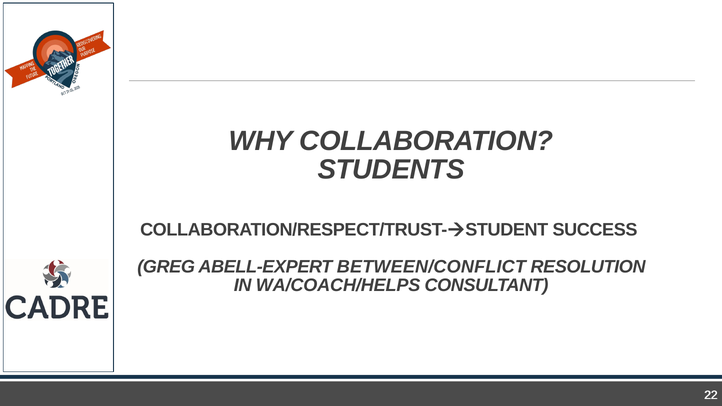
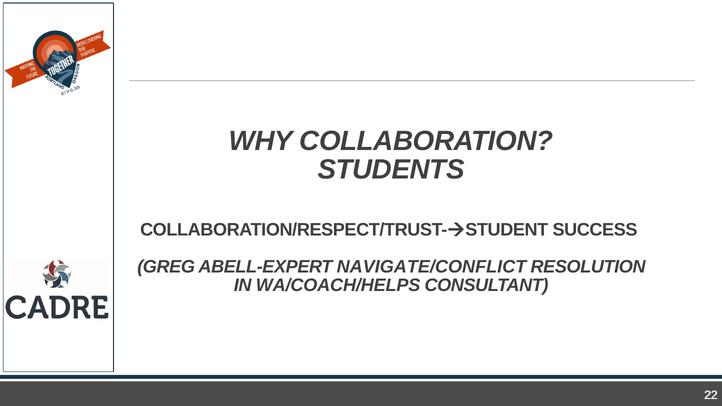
BETWEEN/CONFLICT: BETWEEN/CONFLICT -> NAVIGATE/CONFLICT (431, 267)
